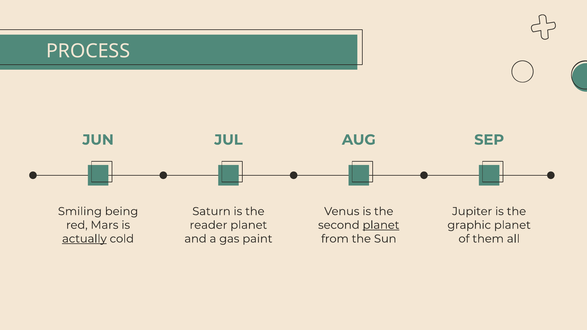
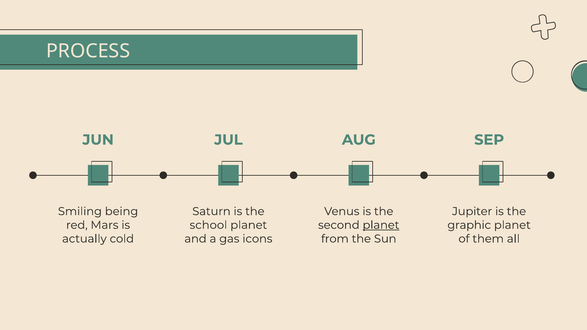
reader: reader -> school (208, 225)
actually underline: present -> none (84, 239)
paint: paint -> icons (257, 239)
